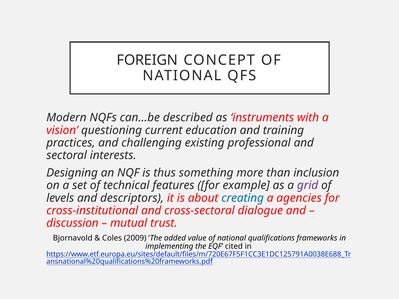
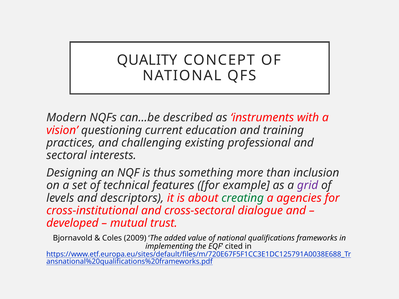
FOREIGN: FOREIGN -> QUALITY (147, 60)
creating colour: blue -> green (243, 198)
discussion: discussion -> developed (72, 223)
